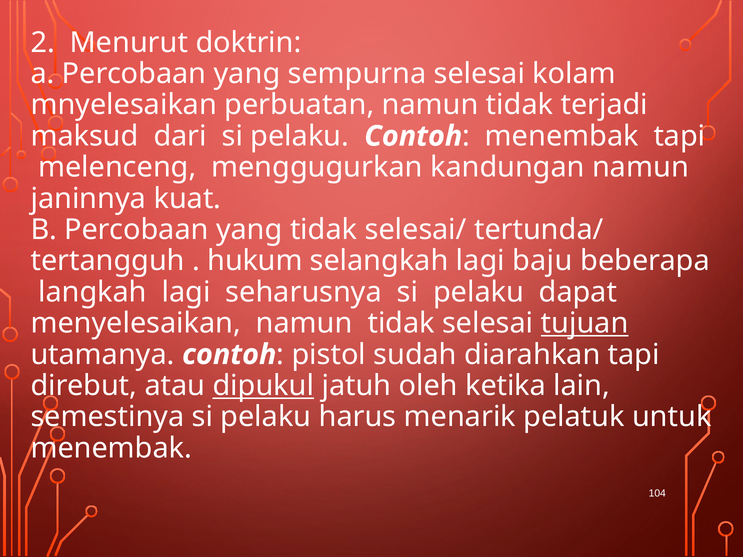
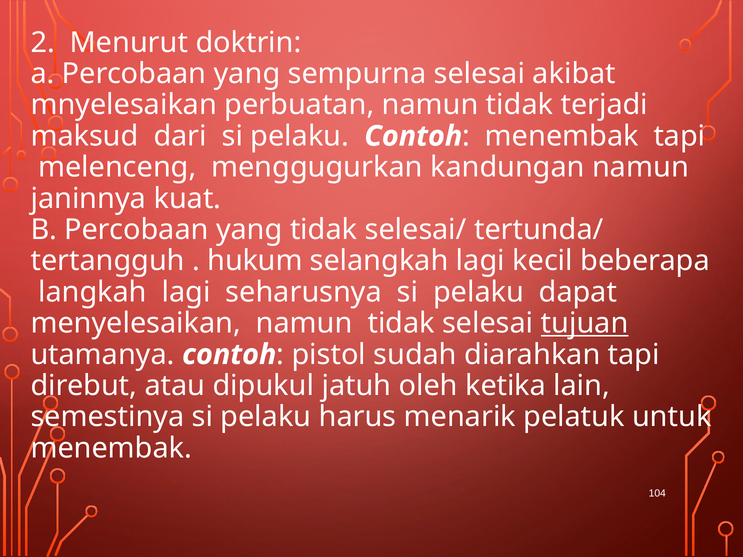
kolam: kolam -> akibat (574, 74)
baju: baju -> kecil (543, 261)
dipukul underline: present -> none (263, 386)
